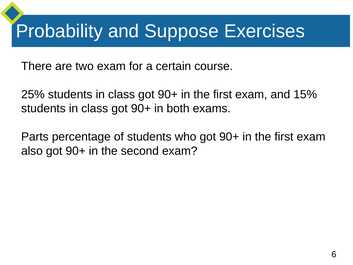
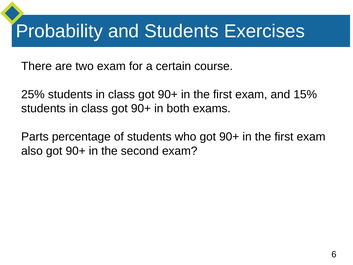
and Suppose: Suppose -> Students (182, 31)
